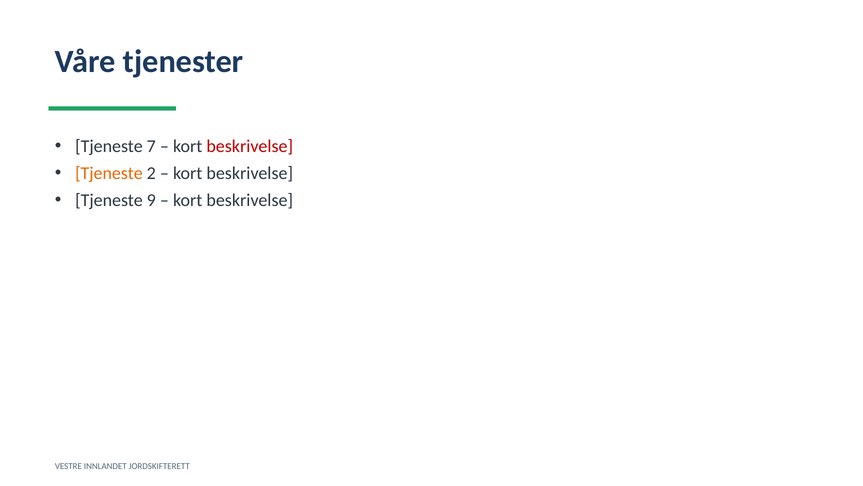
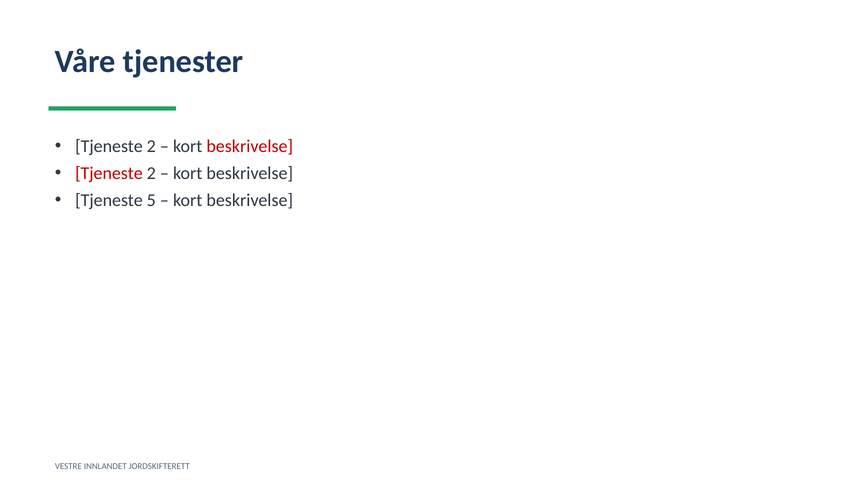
7: 7 -> 2 (151, 146)
Tjeneste colour: orange -> red (109, 173)
9: 9 -> 5 (151, 200)
